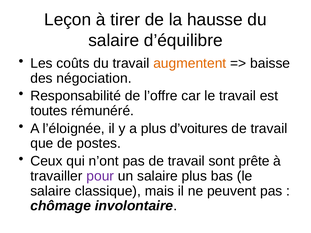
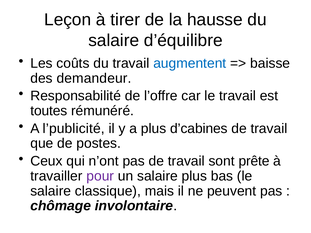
augmentent colour: orange -> blue (190, 63)
négociation: négociation -> demandeur (94, 78)
l’éloignée: l’éloignée -> l’publicité (74, 129)
d’voitures: d’voitures -> d’cabines (199, 129)
